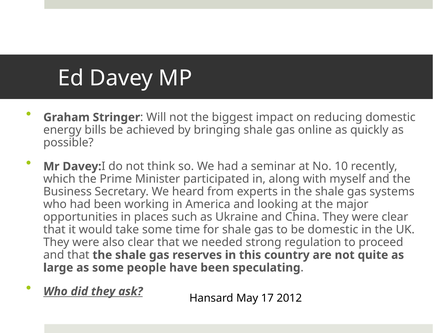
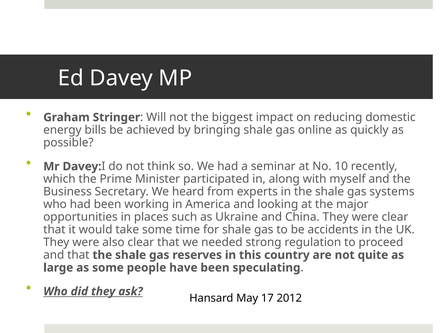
be domestic: domestic -> accidents (333, 230)
